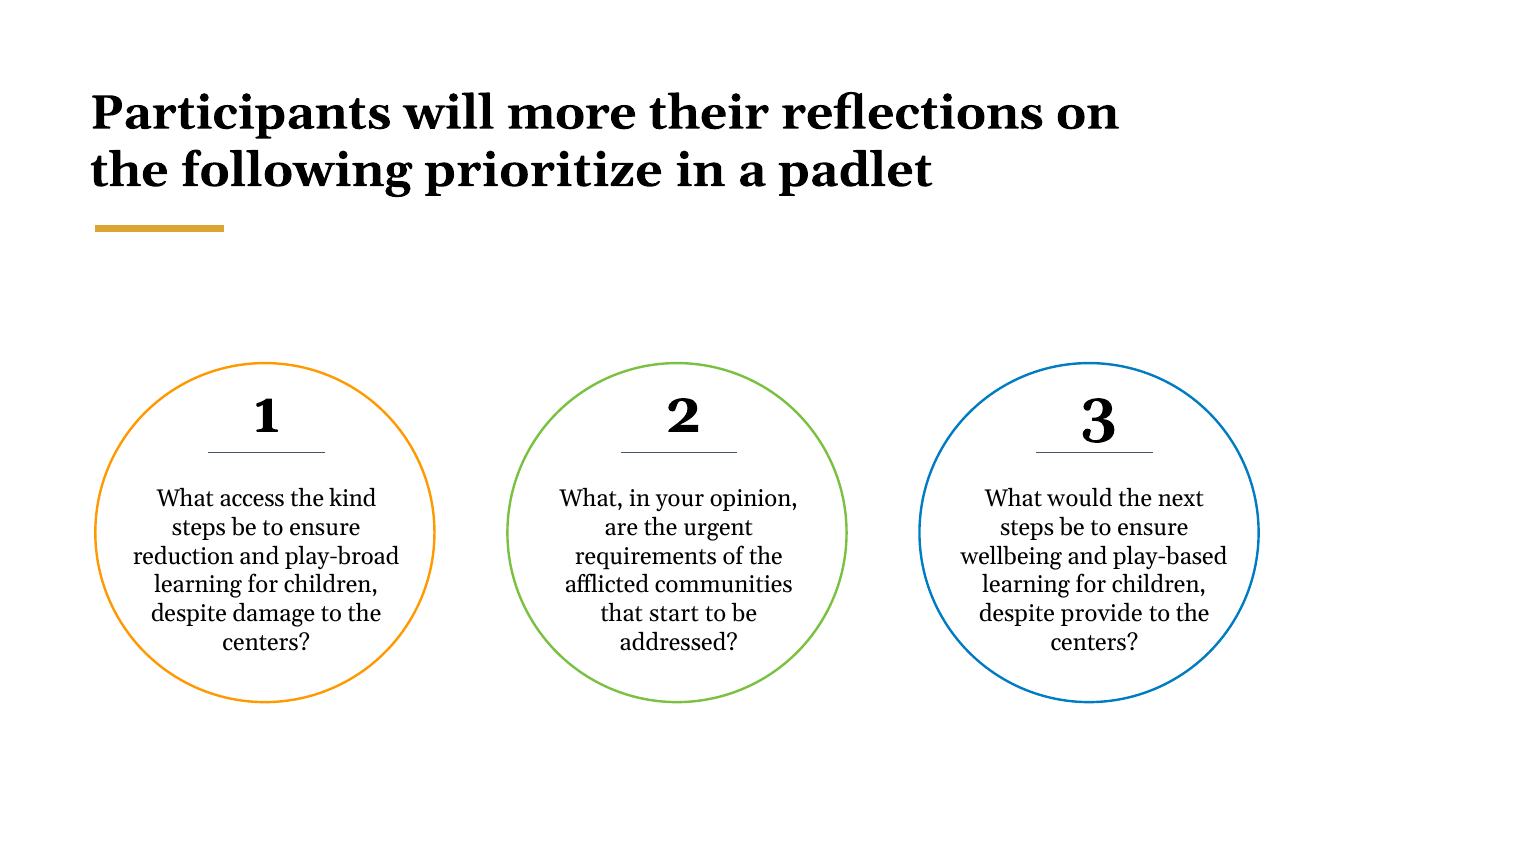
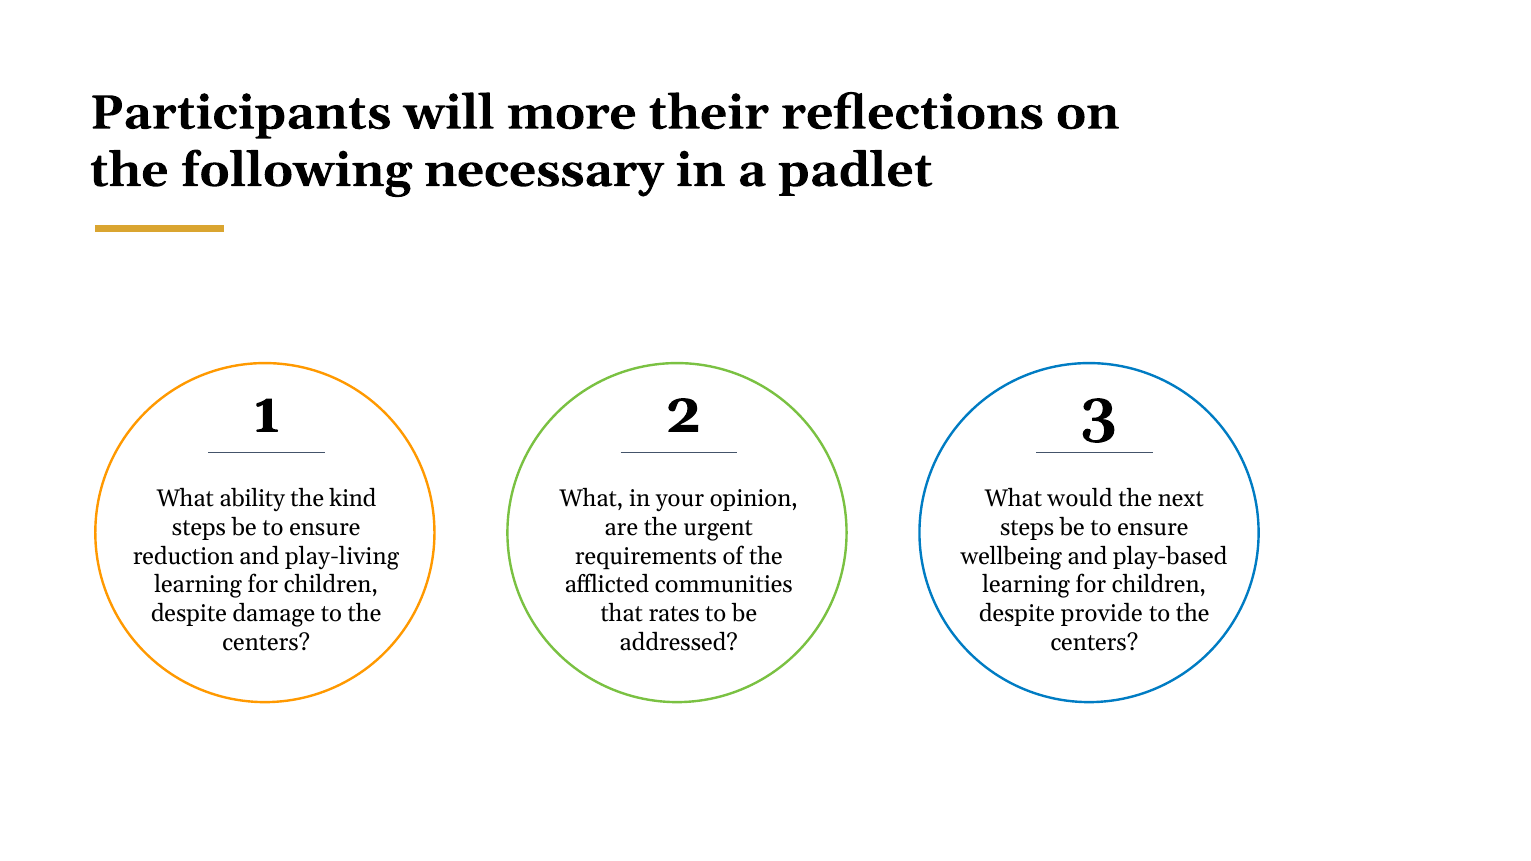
prioritize: prioritize -> necessary (544, 170)
access: access -> ability (252, 499)
play-broad: play-broad -> play-living (342, 556)
start: start -> rates (674, 614)
